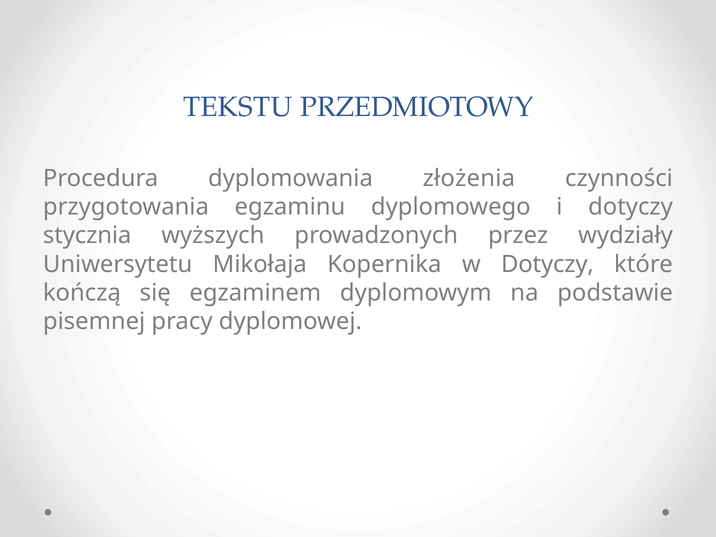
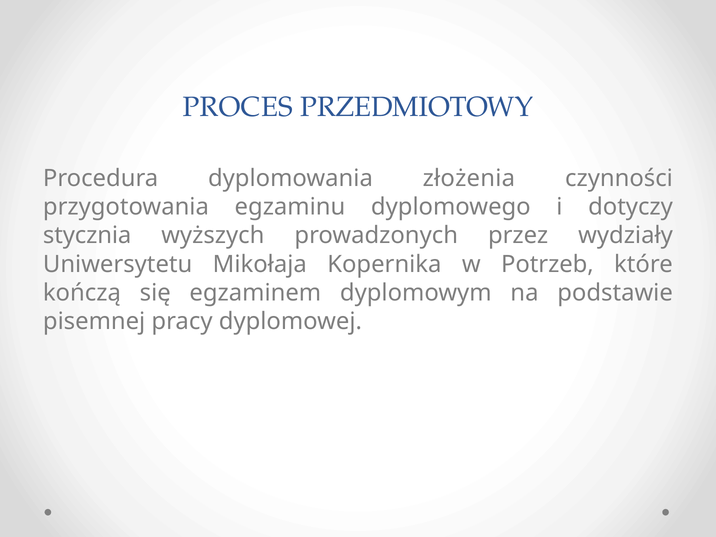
TEKSTU: TEKSTU -> PROCES (238, 107)
w Dotyczy: Dotyczy -> Potrzeb (547, 264)
